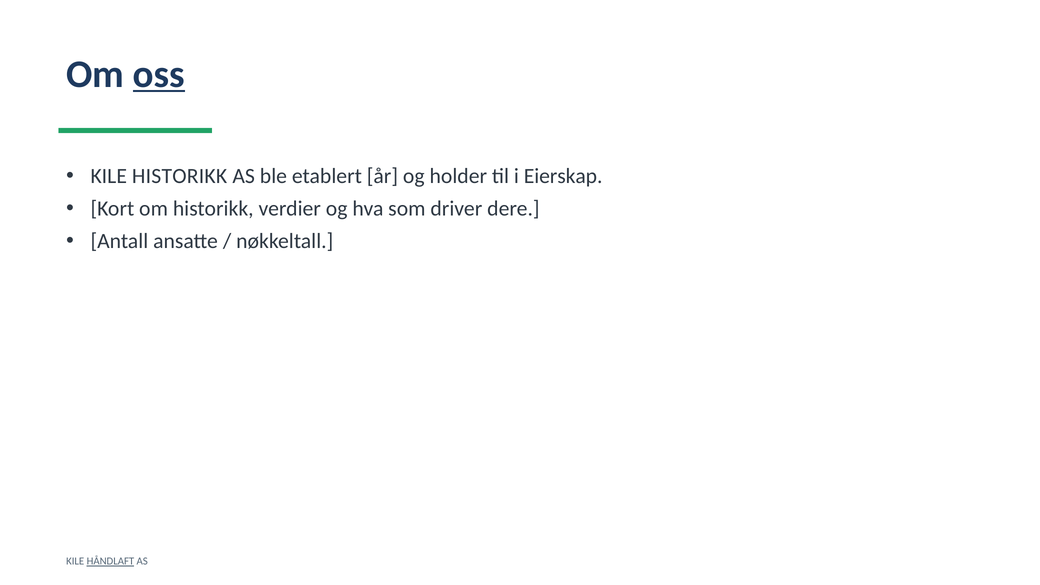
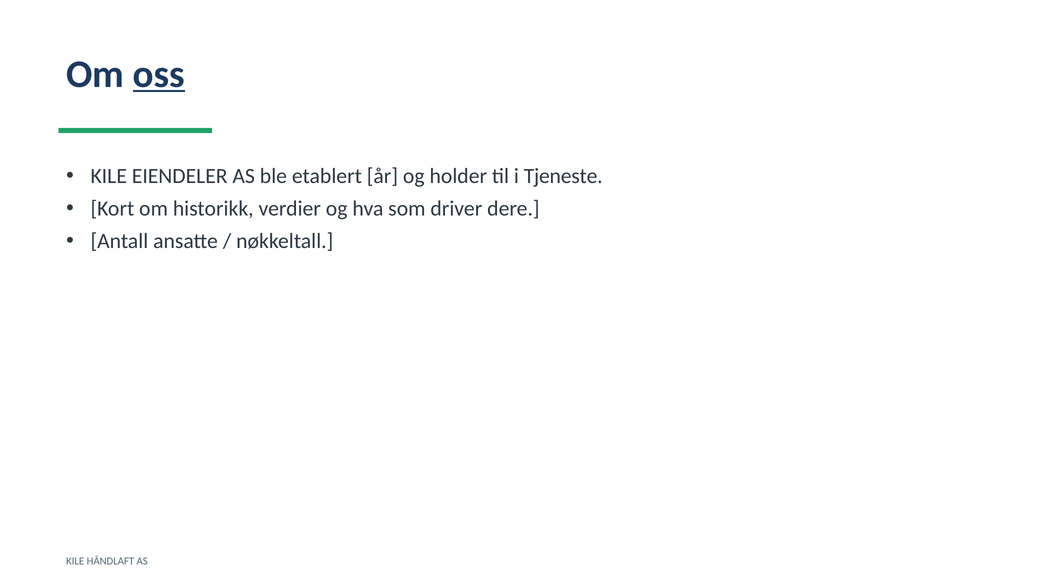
KILE HISTORIKK: HISTORIKK -> EIENDELER (180, 176)
Eierskap: Eierskap -> Tjeneste (563, 176)
HÅNDLAFT underline: present -> none (110, 561)
